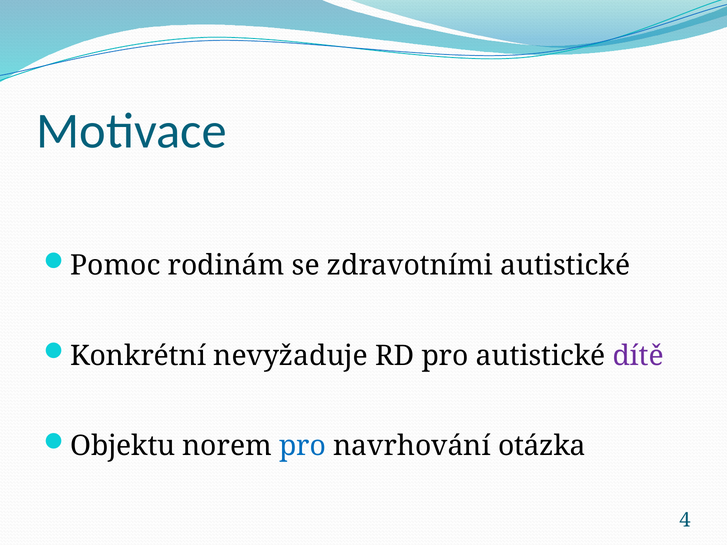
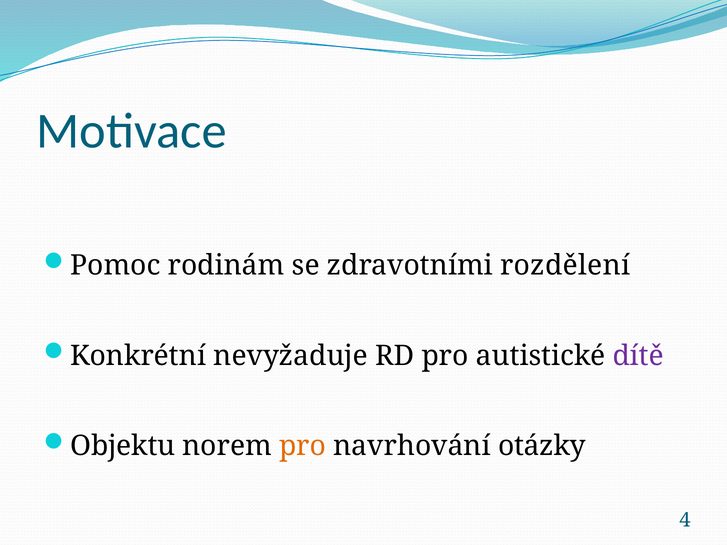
zdravotními autistické: autistické -> rozdělení (565, 266)
pro colour: blue -> orange (303, 446)
otázka: otázka -> otázky (542, 446)
